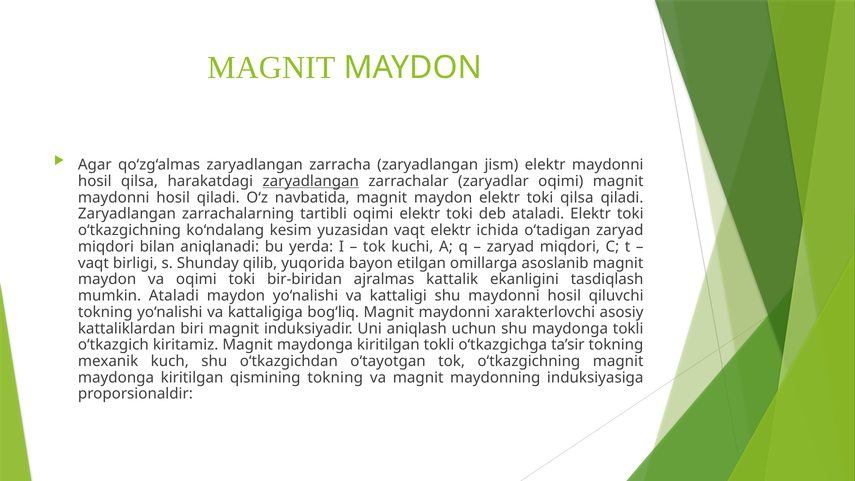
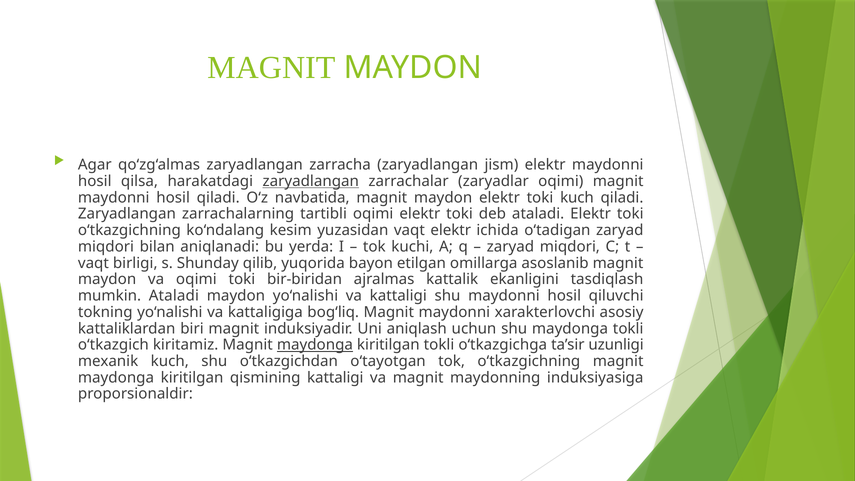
toki qilsa: qilsa -> kuch (577, 198)
maydonga underline: none -> present (315, 345)
ta’sir tokning: tokning -> uzunligi (616, 345)
qismining tokning: tokning -> kattaligi (335, 378)
